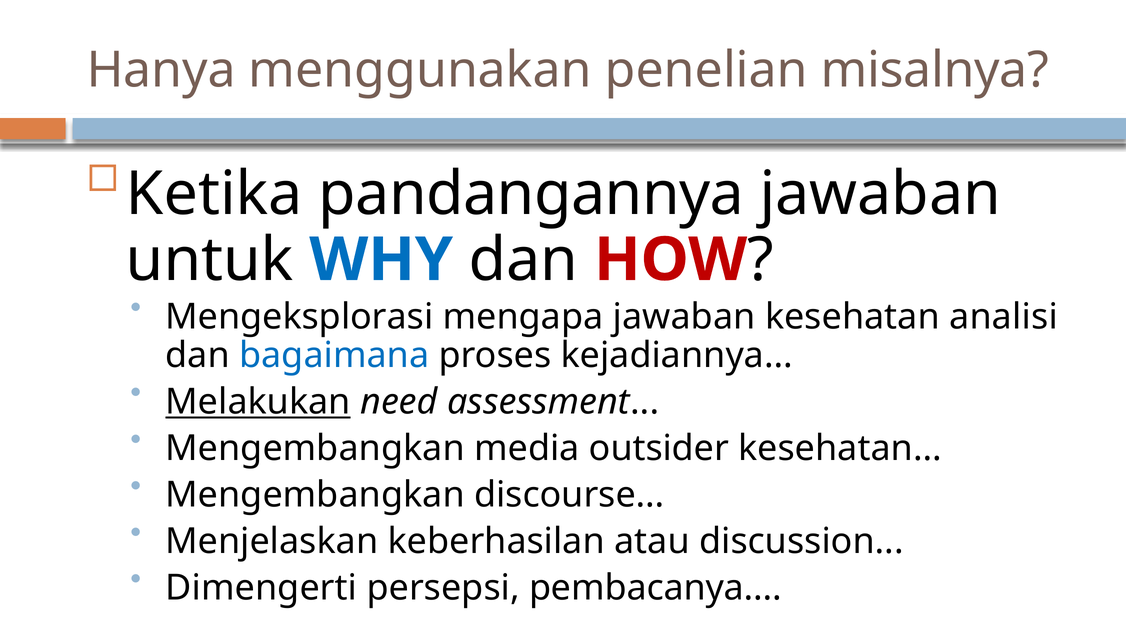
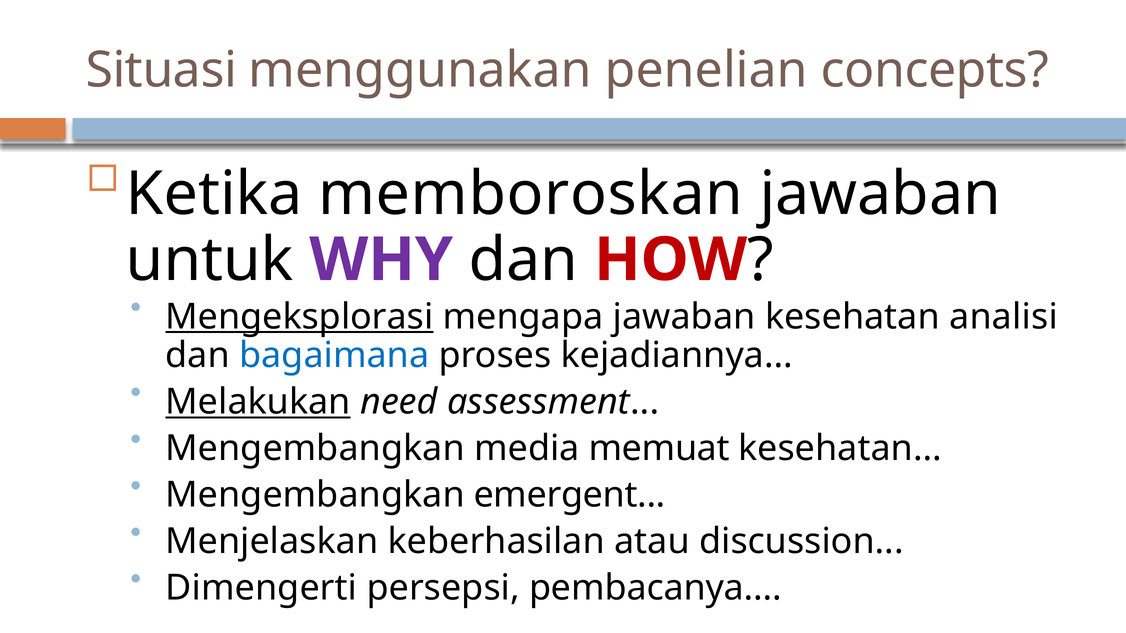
Hanya: Hanya -> Situasi (161, 70)
misalnya: misalnya -> concepts (935, 70)
pandangannya: pandangannya -> memboroskan (531, 194)
WHY colour: blue -> purple (381, 260)
Mengeksplorasi underline: none -> present (299, 317)
outsider: outsider -> memuat (659, 449)
discourse: discourse -> emergent (570, 495)
